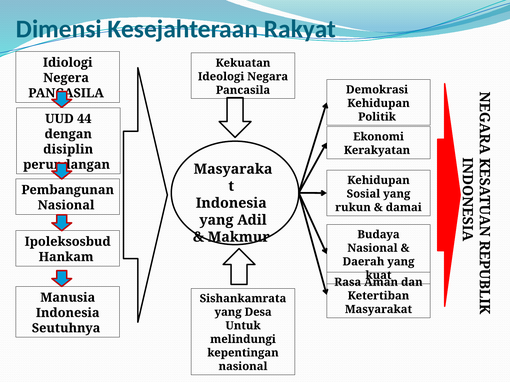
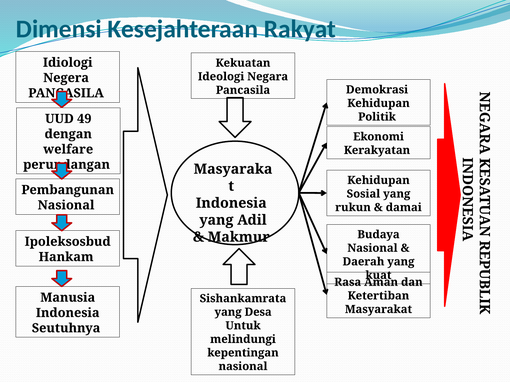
44: 44 -> 49 (84, 119)
disiplin: disiplin -> welfare (68, 150)
